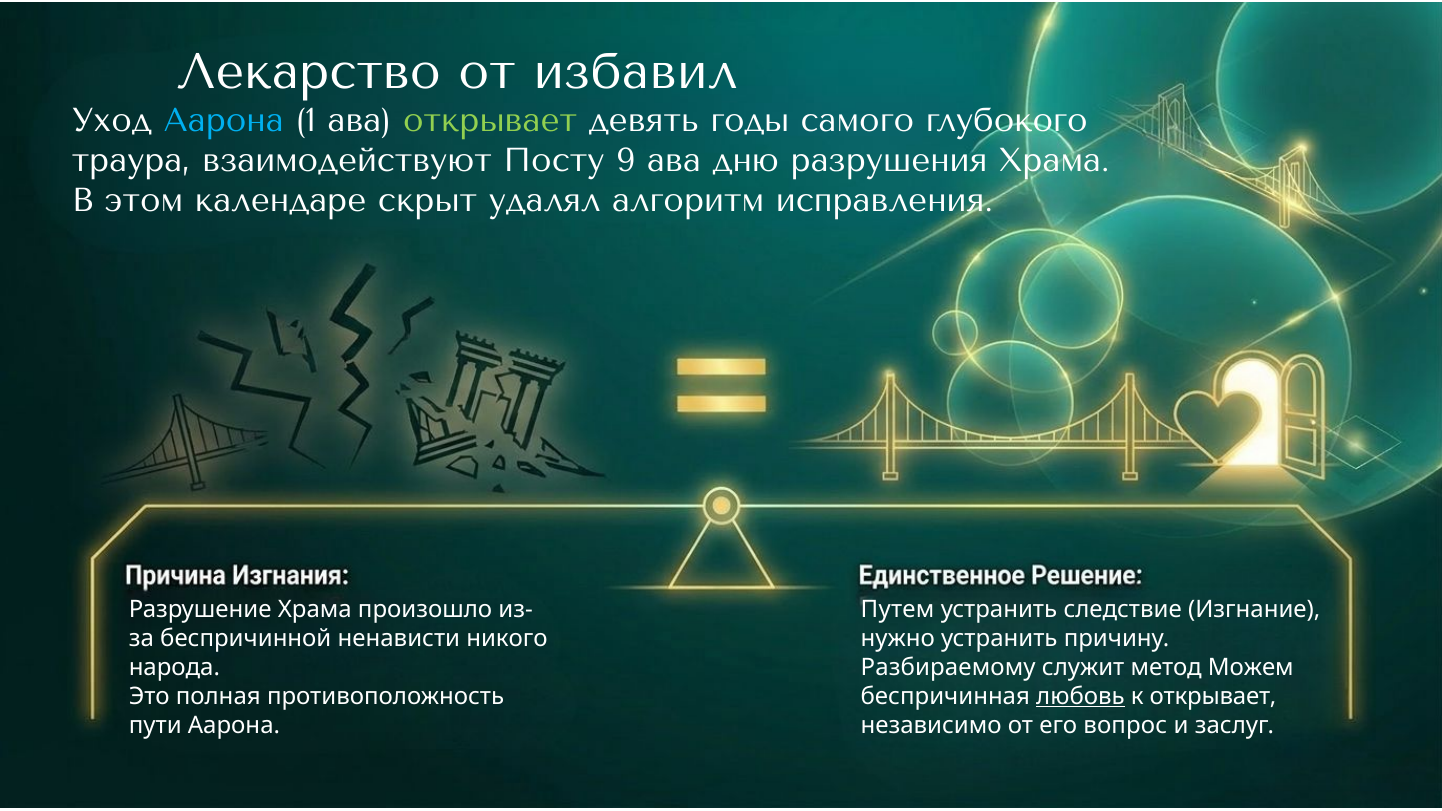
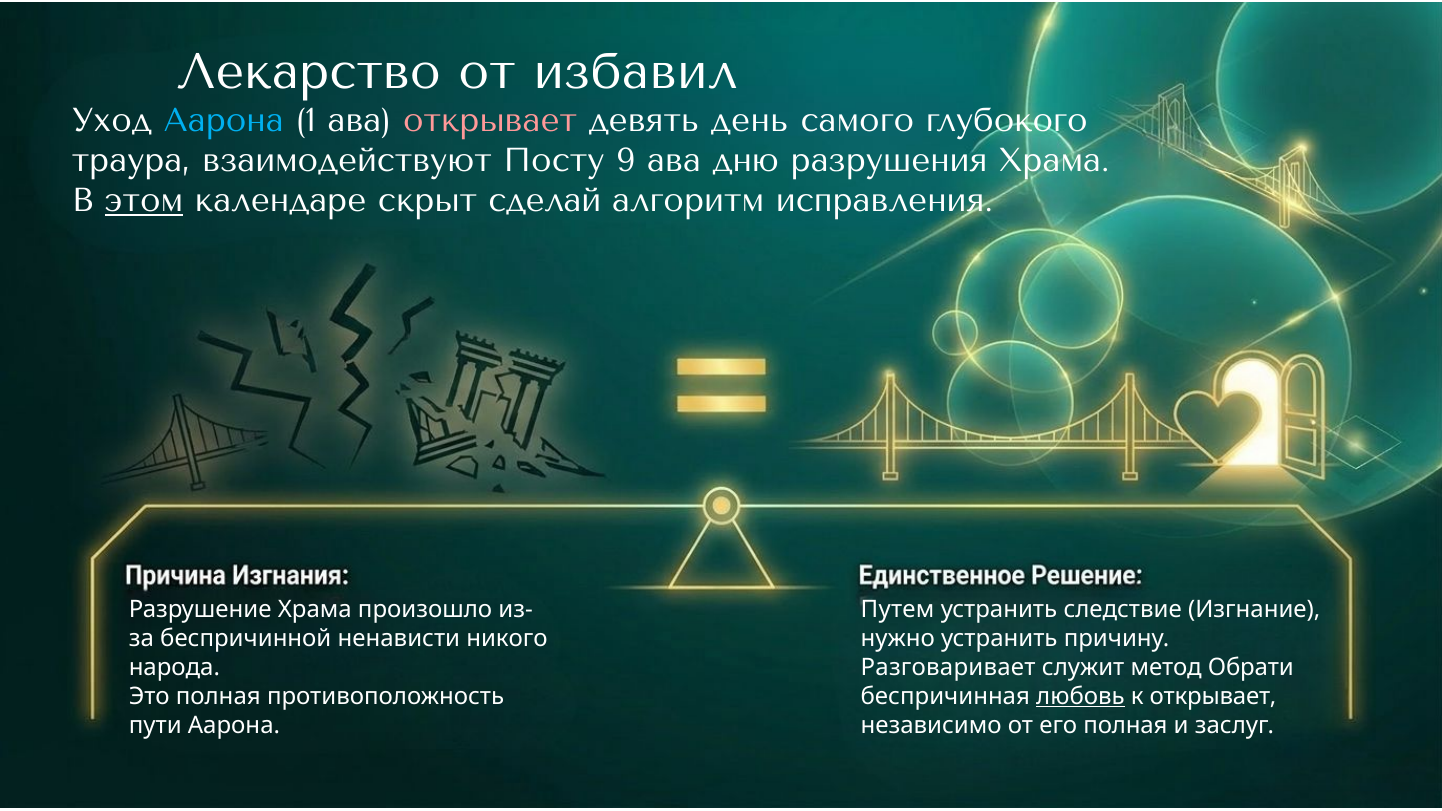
открывает colour: light green -> pink (490, 121)
годы: годы -> день (750, 121)
этом underline: none -> present (144, 200)
удалял: удалял -> сделай (545, 200)
Разбираемому: Разбираемому -> Разговаривает (948, 668)
Можем: Можем -> Обрати (1251, 668)
его вопрос: вопрос -> полная (1125, 725)
